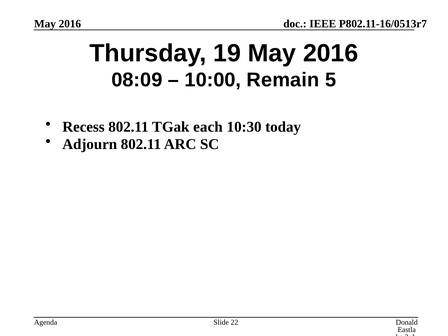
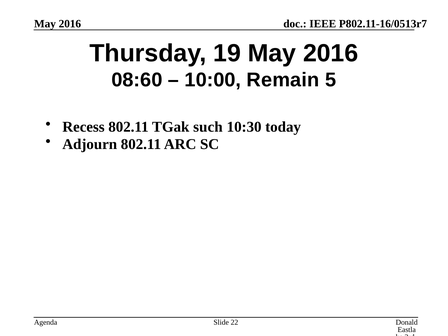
08:09: 08:09 -> 08:60 (137, 80)
each: each -> such (208, 127)
